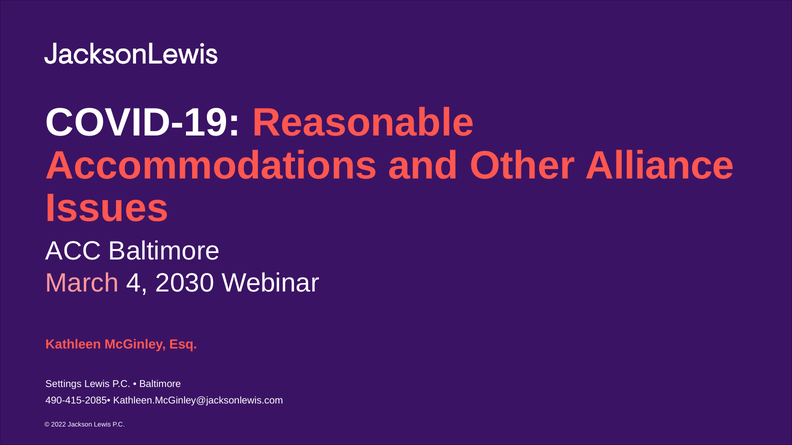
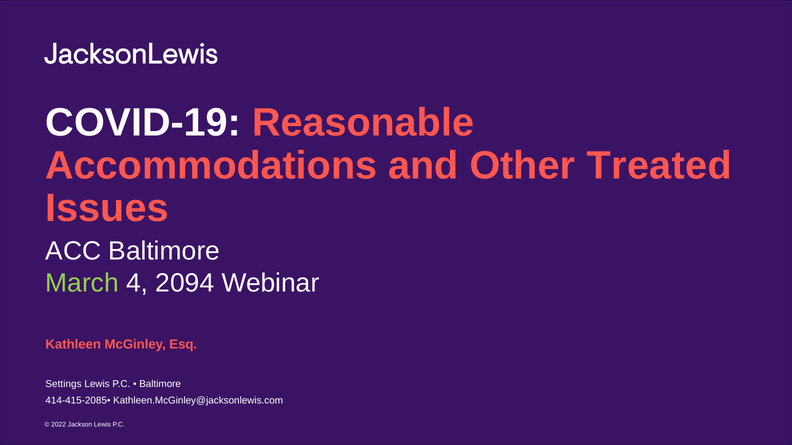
Alliance: Alliance -> Treated (659, 166)
March colour: pink -> light green (82, 283)
2030: 2030 -> 2094 (185, 283)
490-415-2085•: 490-415-2085• -> 414-415-2085• (78, 401)
